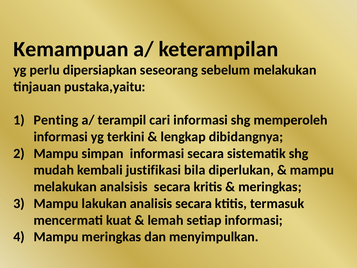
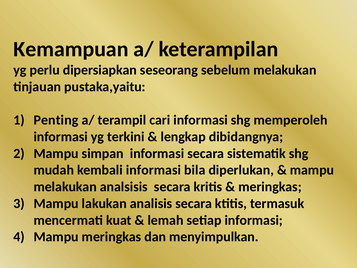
kembali justifikasi: justifikasi -> informasi (153, 170)
